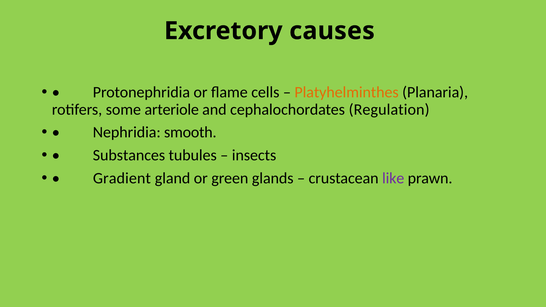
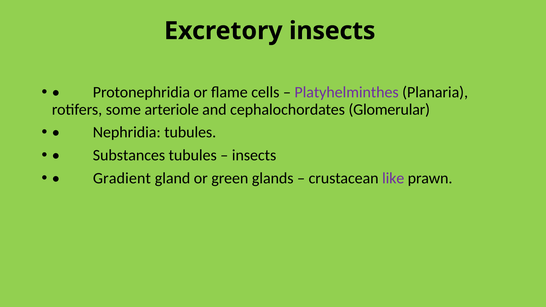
Excretory causes: causes -> insects (332, 31)
Platyhelminthes colour: orange -> purple (347, 92)
Regulation: Regulation -> Glomerular (389, 110)
Nephridia smooth: smooth -> tubules (190, 132)
